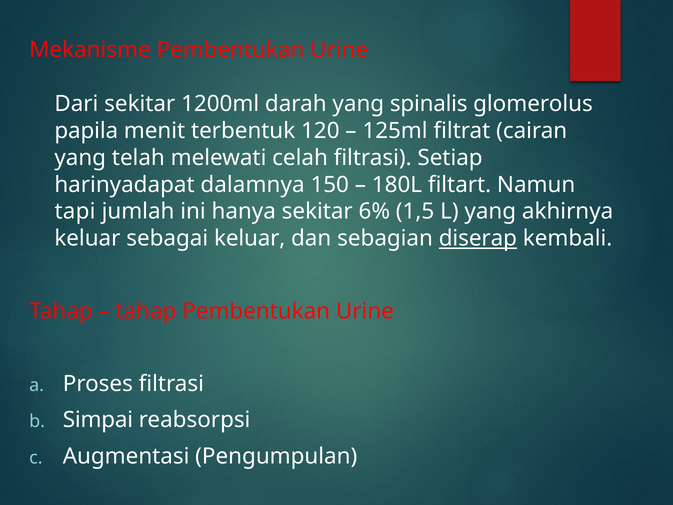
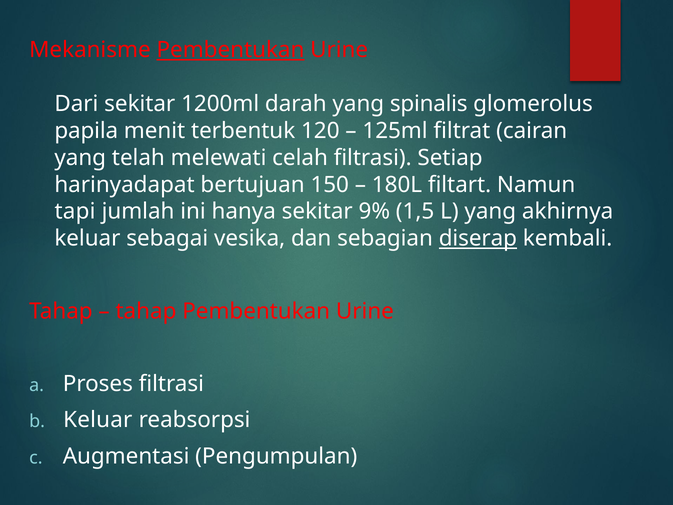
Pembentukan underline: none -> present (230, 50)
dalamnya: dalamnya -> bertujuan (253, 185)
6%: 6% -> 9% (374, 211)
sebagai keluar: keluar -> vesika (250, 238)
Simpai: Simpai -> Keluar (98, 420)
